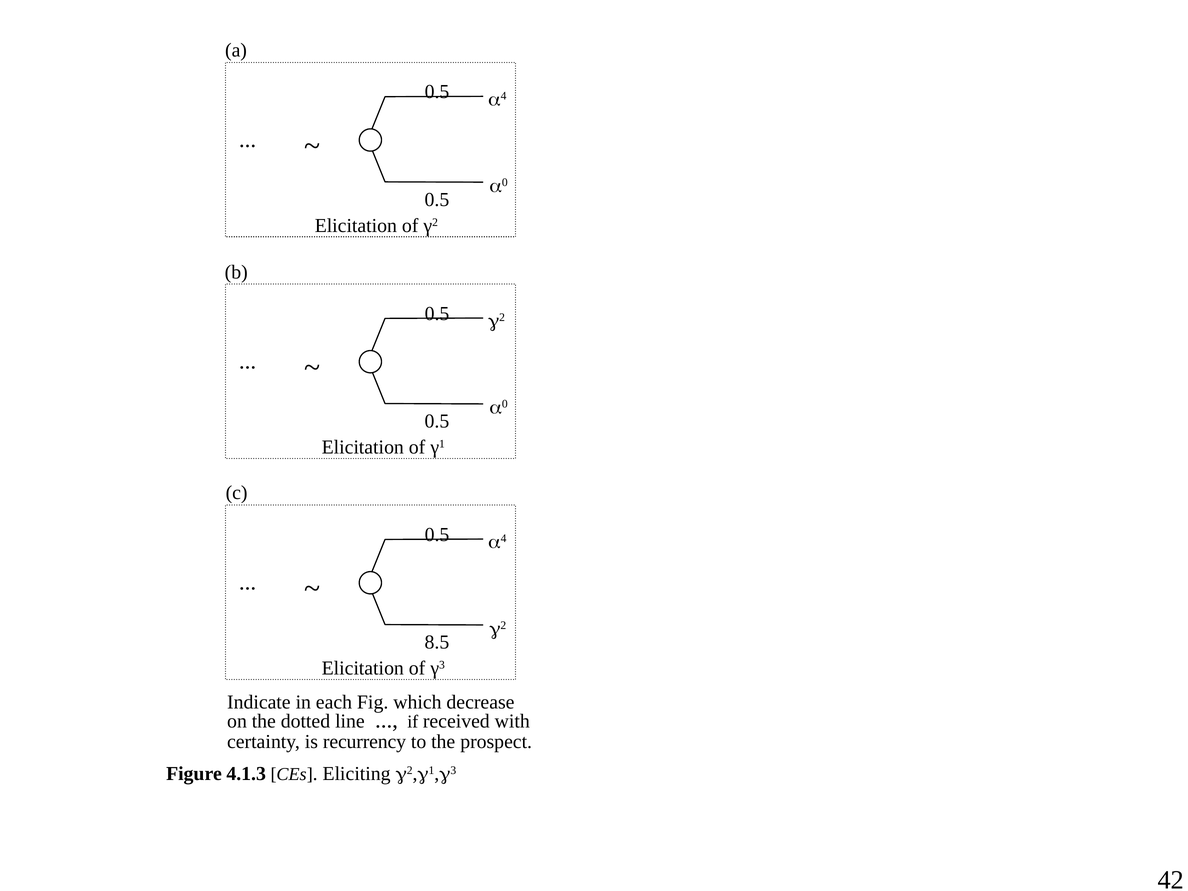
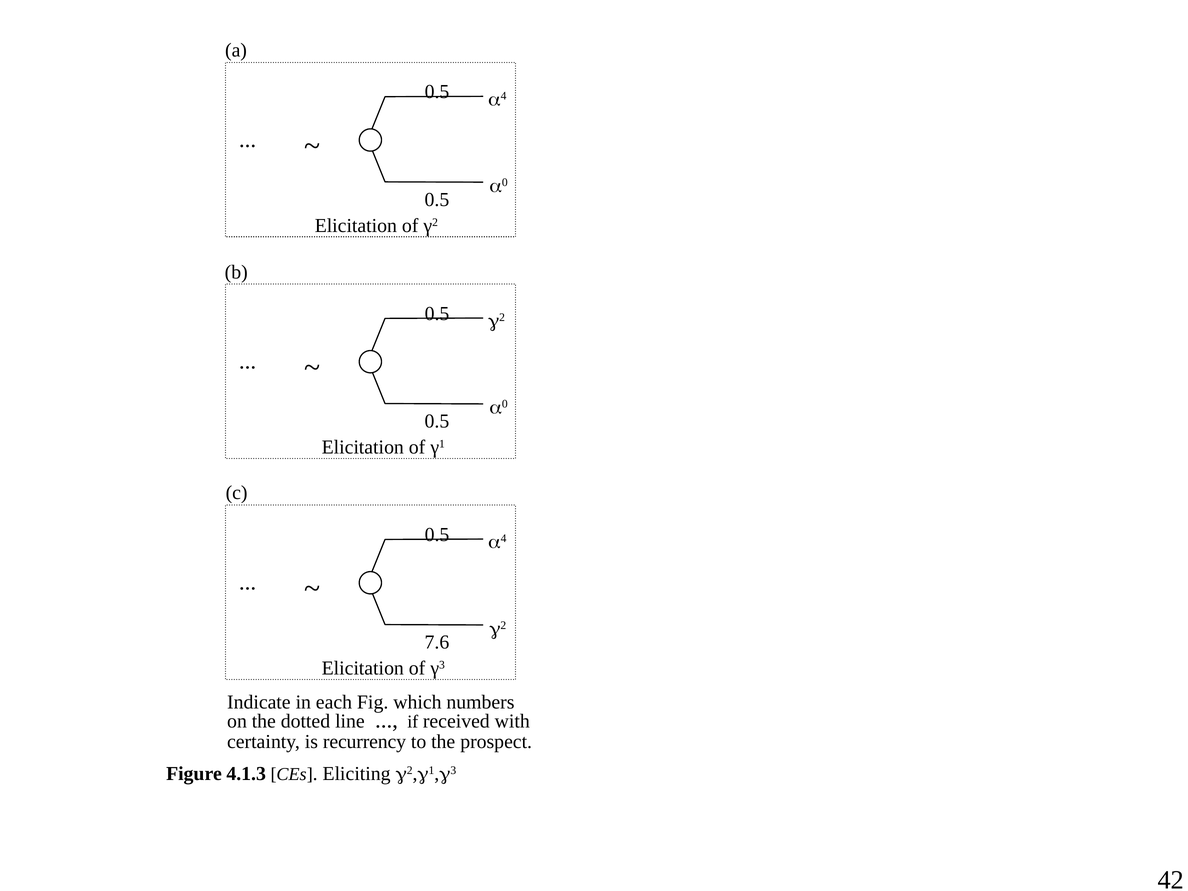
8.5: 8.5 -> 7.6 (437, 642)
decrease: decrease -> numbers (480, 702)
